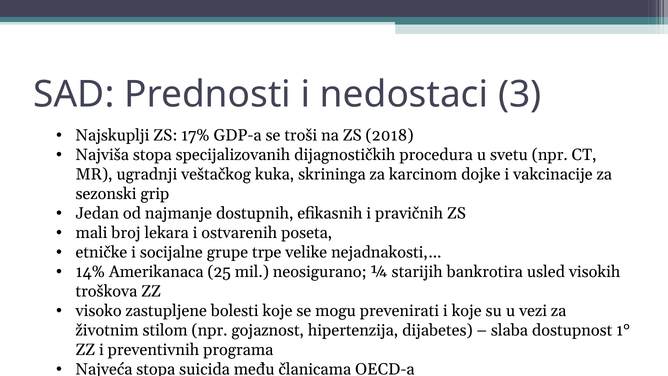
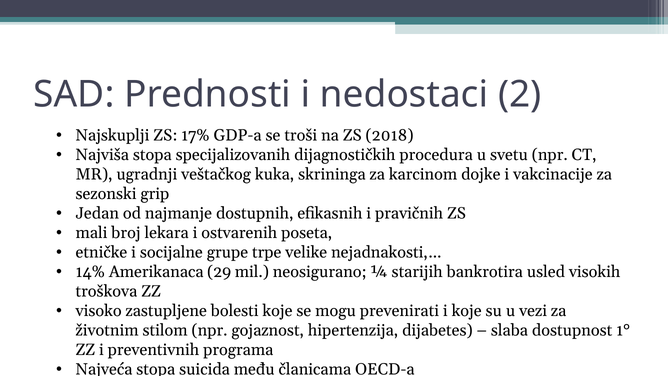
3: 3 -> 2 (520, 94)
25: 25 -> 29 (219, 272)
